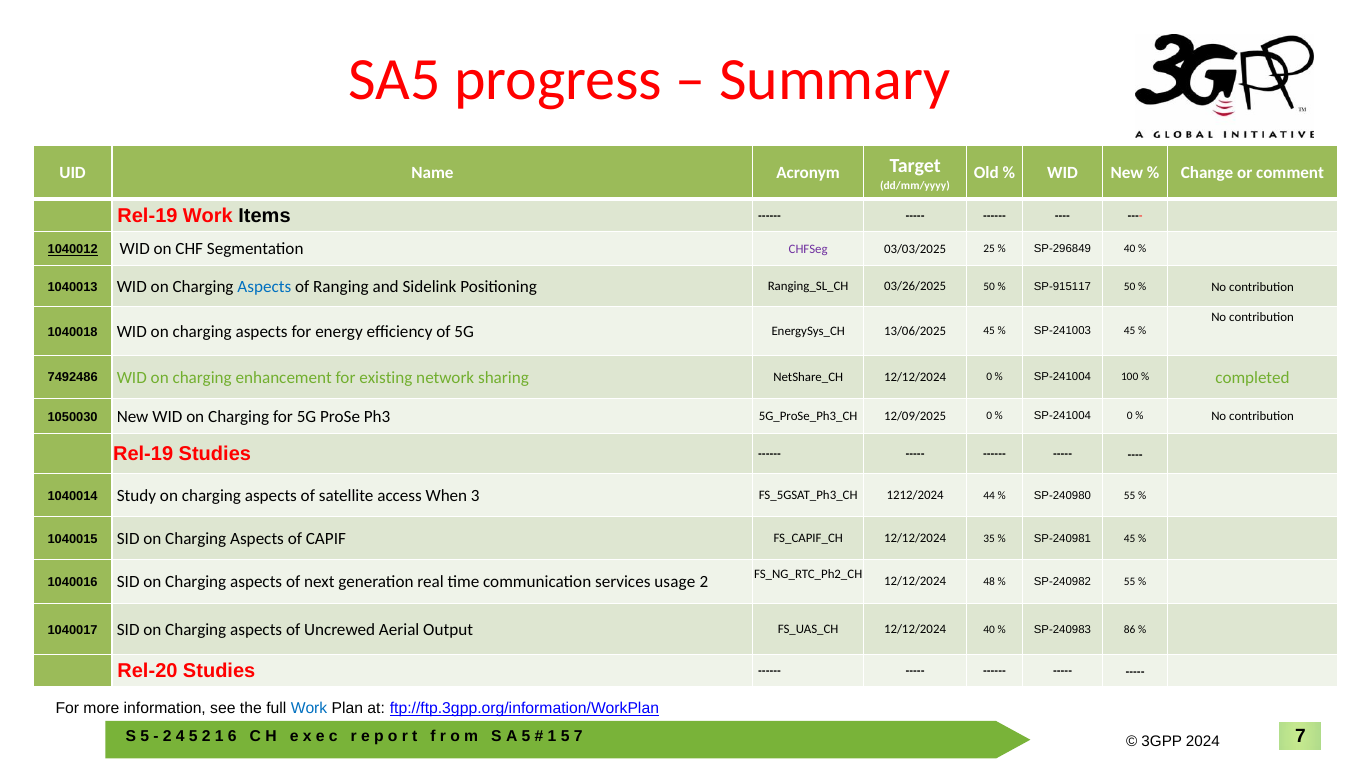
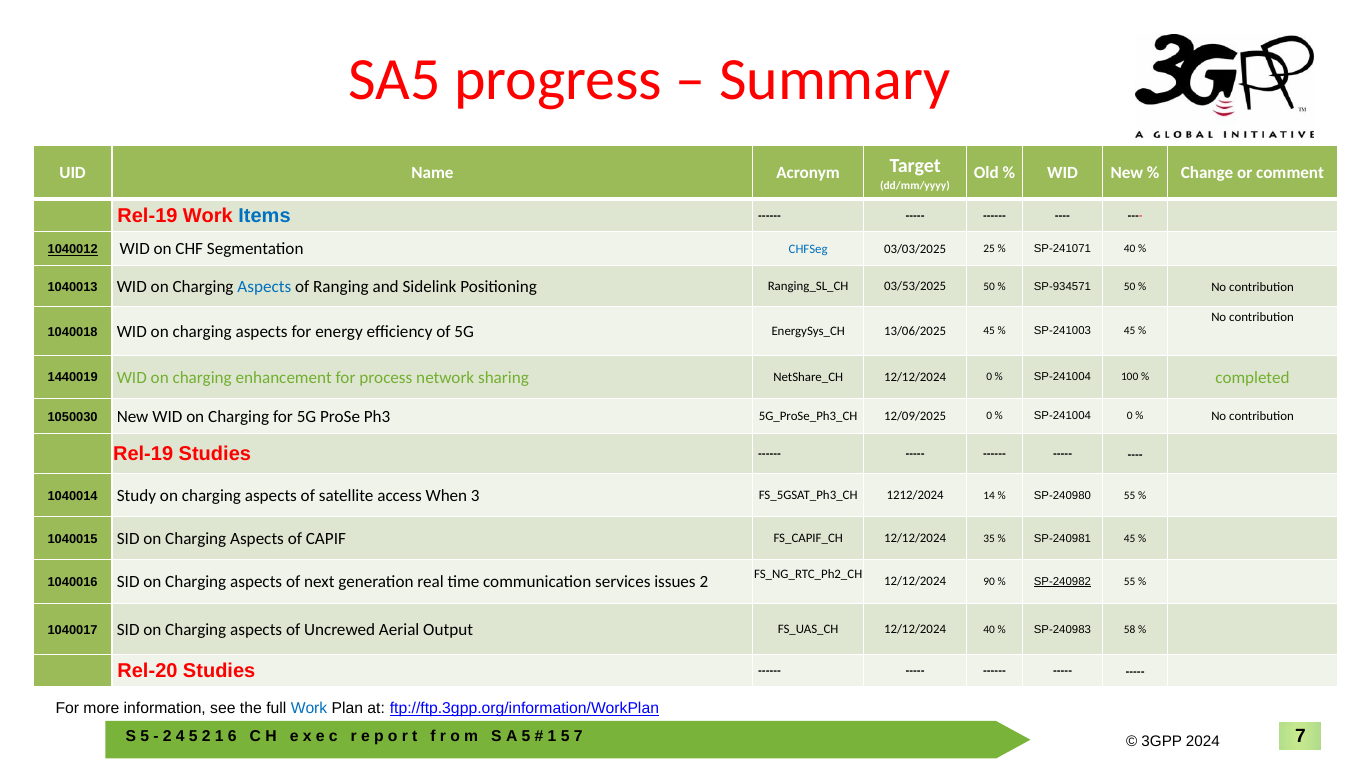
Items colour: black -> blue (264, 216)
CHFSeg colour: purple -> blue (808, 249)
SP-296849: SP-296849 -> SP-241071 (1062, 249)
03/26/2025: 03/26/2025 -> 03/53/2025 (915, 286)
SP-915117: SP-915117 -> SP-934571 (1062, 286)
7492486: 7492486 -> 1440019 (73, 378)
existing: existing -> process (386, 378)
44: 44 -> 14 (989, 496)
48: 48 -> 90 (989, 582)
SP-240982 underline: none -> present (1062, 582)
usage: usage -> issues (675, 582)
86: 86 -> 58 (1130, 630)
